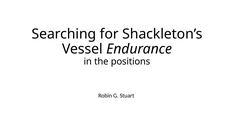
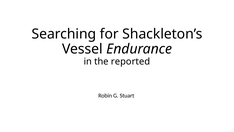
positions: positions -> reported (131, 61)
